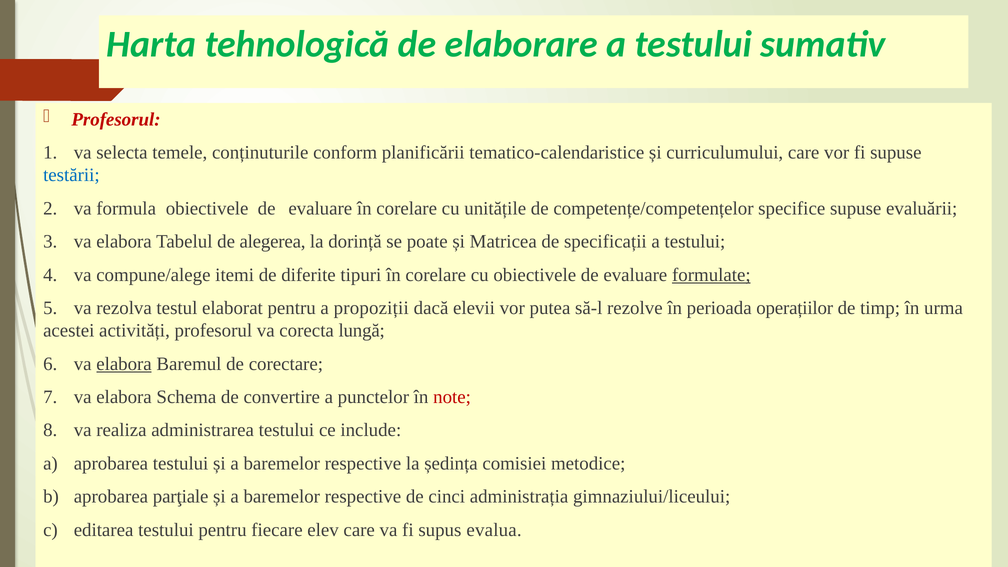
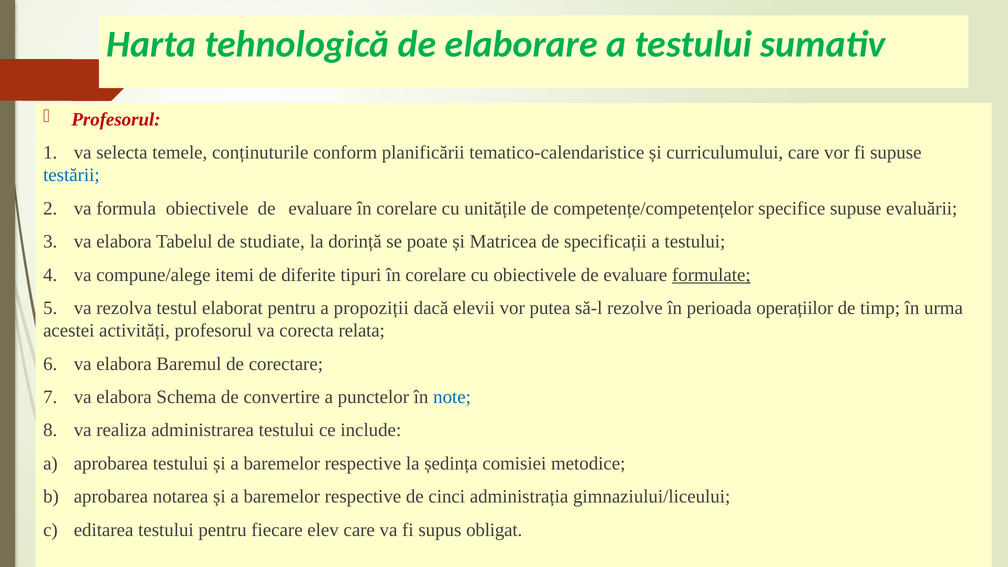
alegerea: alegerea -> studiate (272, 242)
lungă: lungă -> relata (362, 331)
elabora underline: present -> none (124, 364)
note colour: red -> blue (452, 397)
parţiale: parţiale -> notarea (181, 497)
evalua: evalua -> obligat (494, 530)
